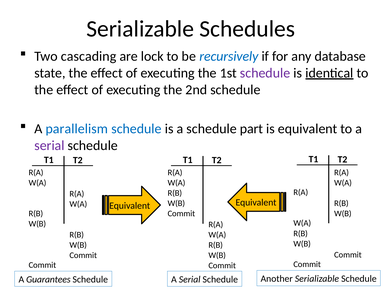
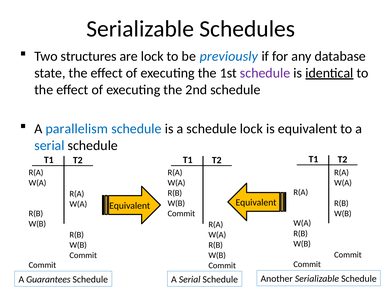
cascading: cascading -> structures (89, 56)
recursively: recursively -> previously (229, 56)
schedule part: part -> lock (251, 129)
serial colour: purple -> blue (49, 145)
